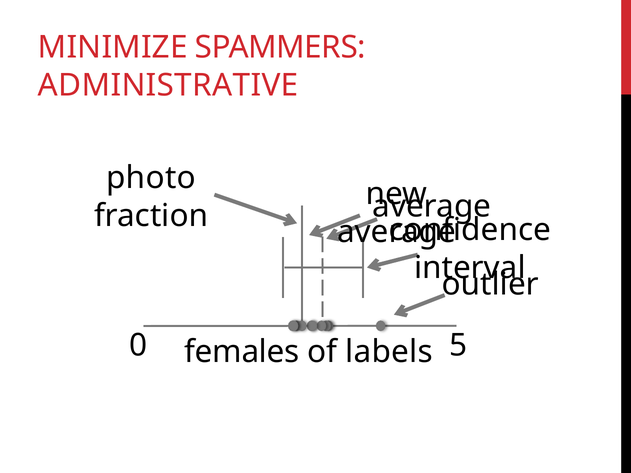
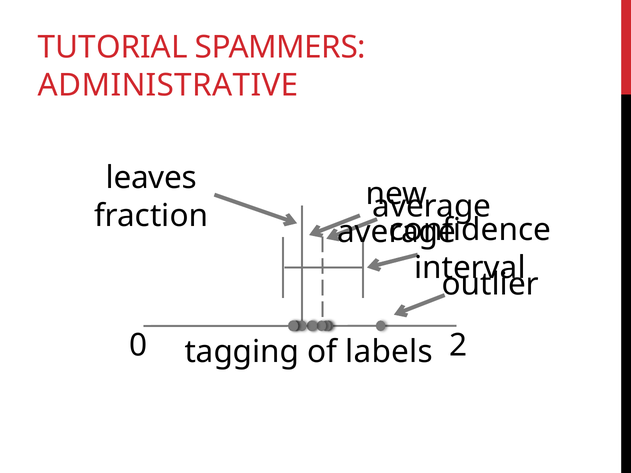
MINIMIZE: MINIMIZE -> TUTORIAL (113, 47)
photo: photo -> leaves (151, 178)
5: 5 -> 2 (458, 346)
females: females -> tagging (242, 352)
